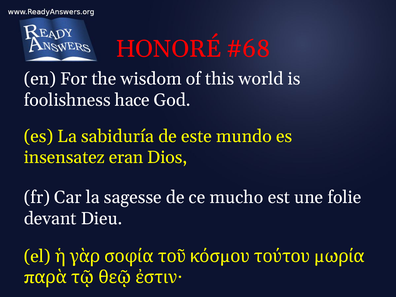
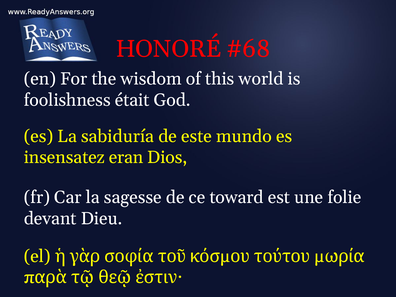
hace: hace -> était (132, 100)
mucho: mucho -> toward (237, 197)
